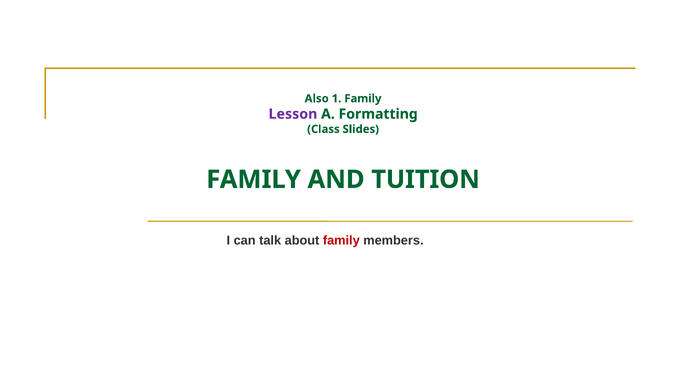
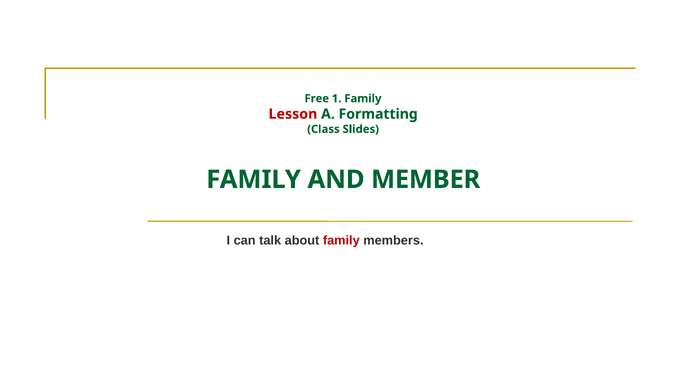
Also: Also -> Free (317, 99)
Lesson colour: purple -> red (293, 114)
TUITION: TUITION -> MEMBER (426, 180)
